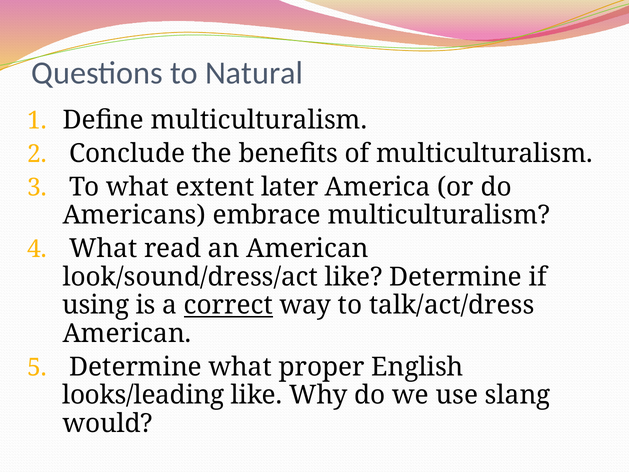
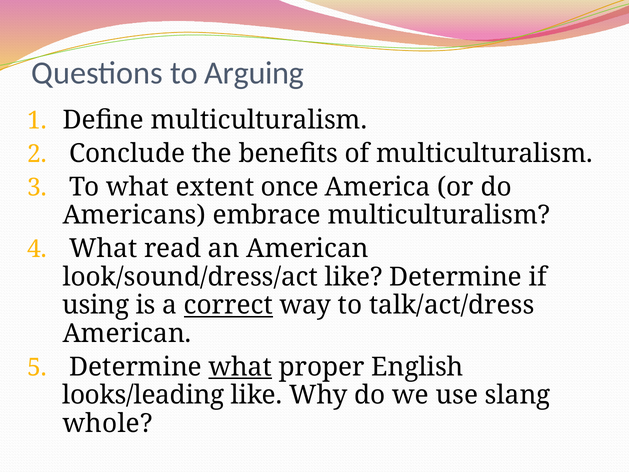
Natural: Natural -> Arguing (254, 73)
later: later -> once (290, 187)
what underline: none -> present (240, 367)
would: would -> whole (108, 423)
